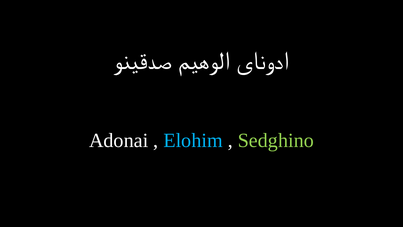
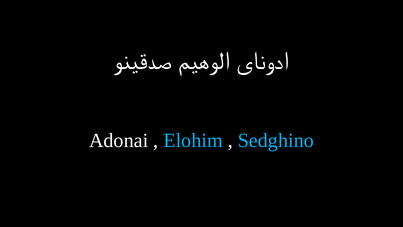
Sedghino colour: light green -> light blue (276, 140)
